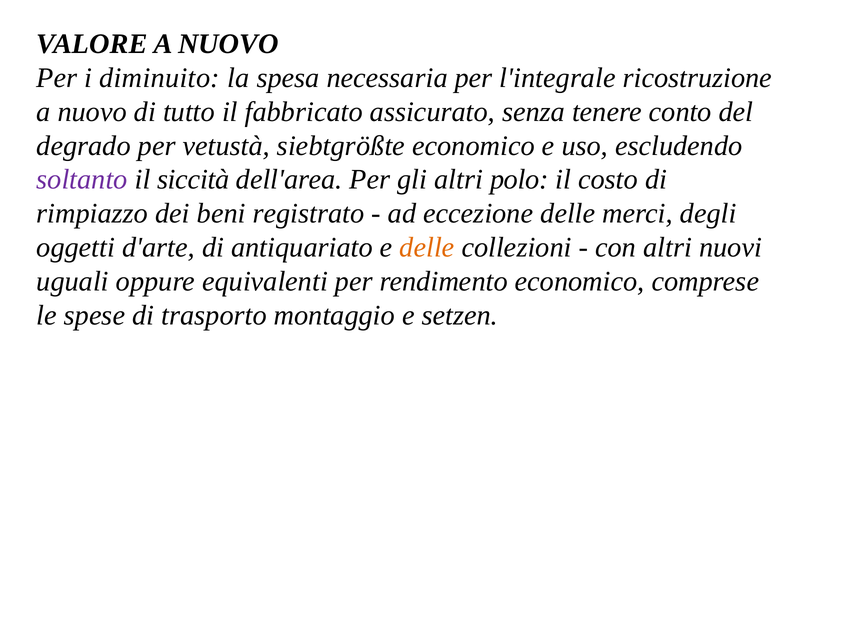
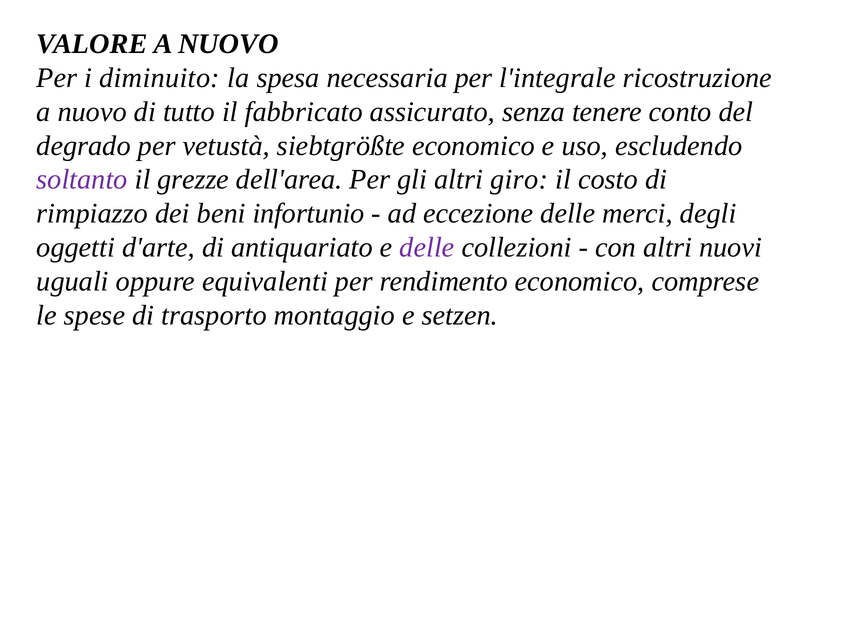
siccità: siccità -> grezze (193, 180)
polo: polo -> giro (519, 180)
registrato: registrato -> infortunio (309, 214)
delle colour: orange -> purple (427, 248)
